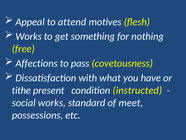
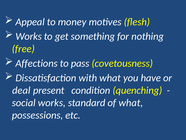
attend: attend -> money (72, 22)
tithe: tithe -> deal (21, 90)
instructed: instructed -> quenching (137, 90)
of meet: meet -> what (131, 102)
